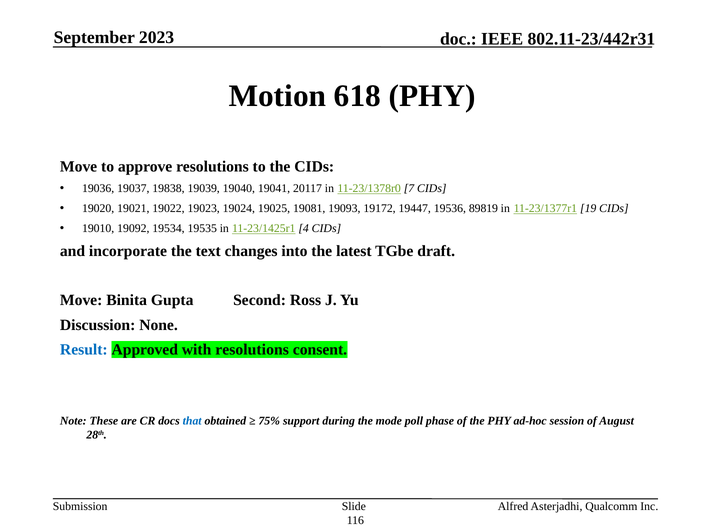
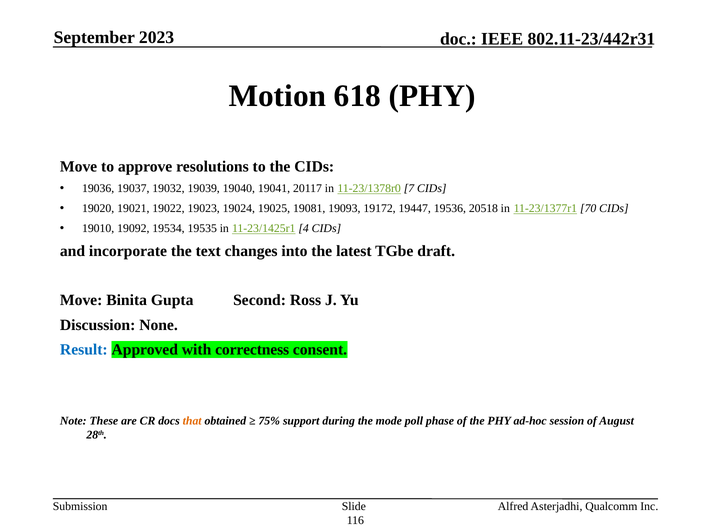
19838: 19838 -> 19032 (168, 189)
89819: 89819 -> 20518 (483, 209)
19: 19 -> 70 (588, 209)
with resolutions: resolutions -> correctness (252, 350)
that colour: blue -> orange (192, 422)
